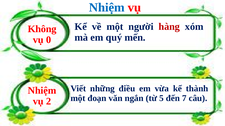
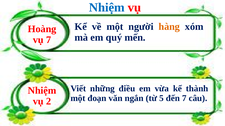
hàng colour: red -> orange (169, 27)
Không: Không -> Hoàng (42, 29)
vụ 0: 0 -> 7 (49, 40)
